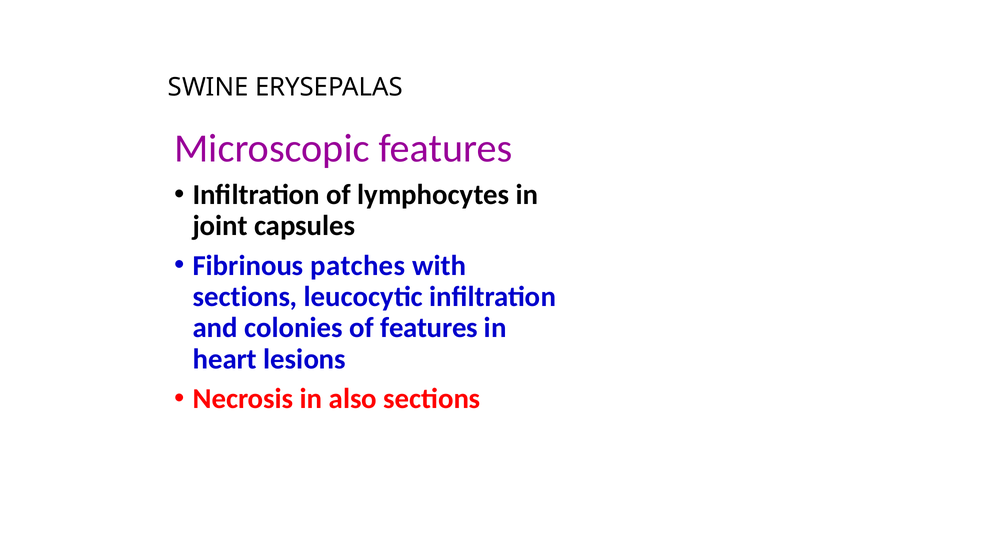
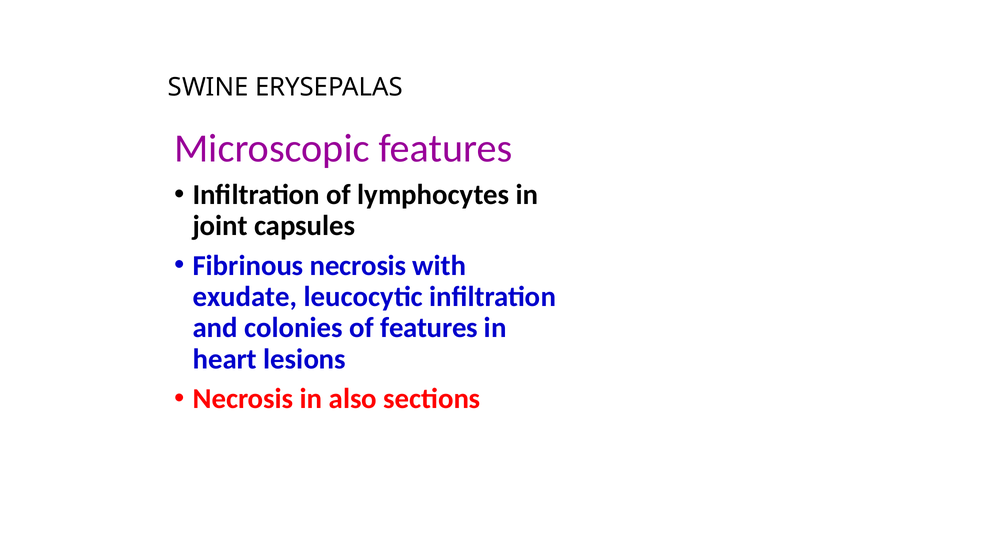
Fibrinous patches: patches -> necrosis (358, 265)
sections: sections -> exudate (245, 297)
